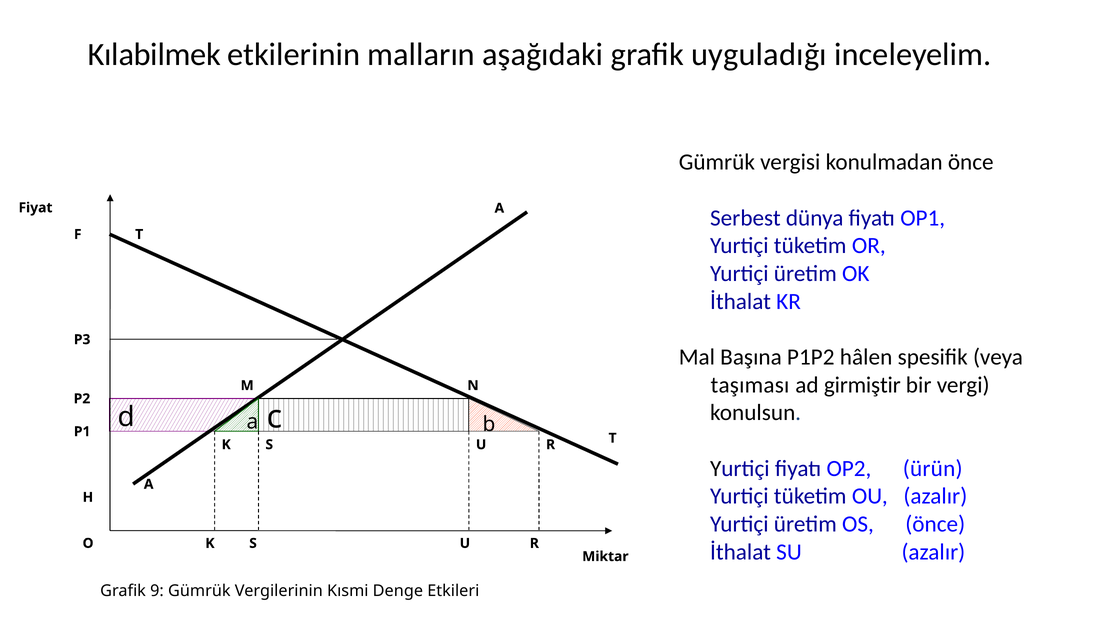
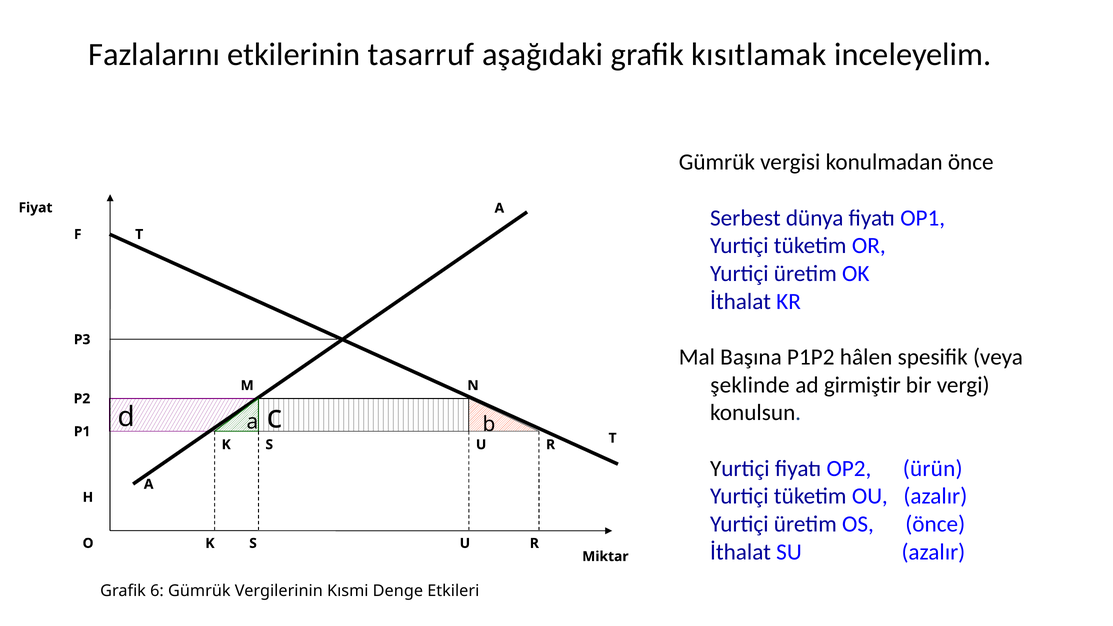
Kılabilmek: Kılabilmek -> Fazlalarını (154, 54)
malların: malların -> tasarruf (421, 54)
uyguladığı: uyguladığı -> kısıtlamak (759, 54)
taşıması: taşıması -> şeklinde (750, 385)
9: 9 -> 6 (157, 591)
